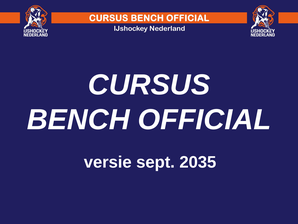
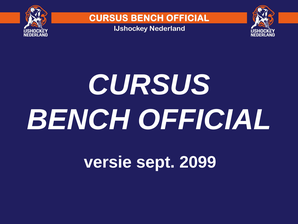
2035: 2035 -> 2099 (198, 162)
